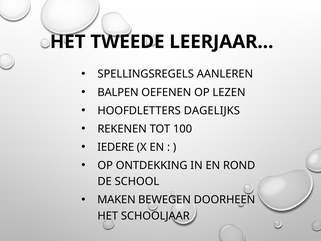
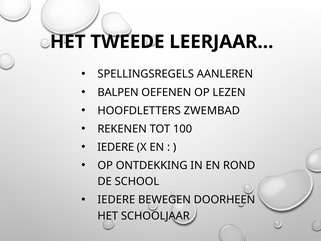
DAGELIJKS: DAGELIJKS -> ZWEMBAD (212, 110)
MAKEN: MAKEN -> IEDERE (116, 200)
